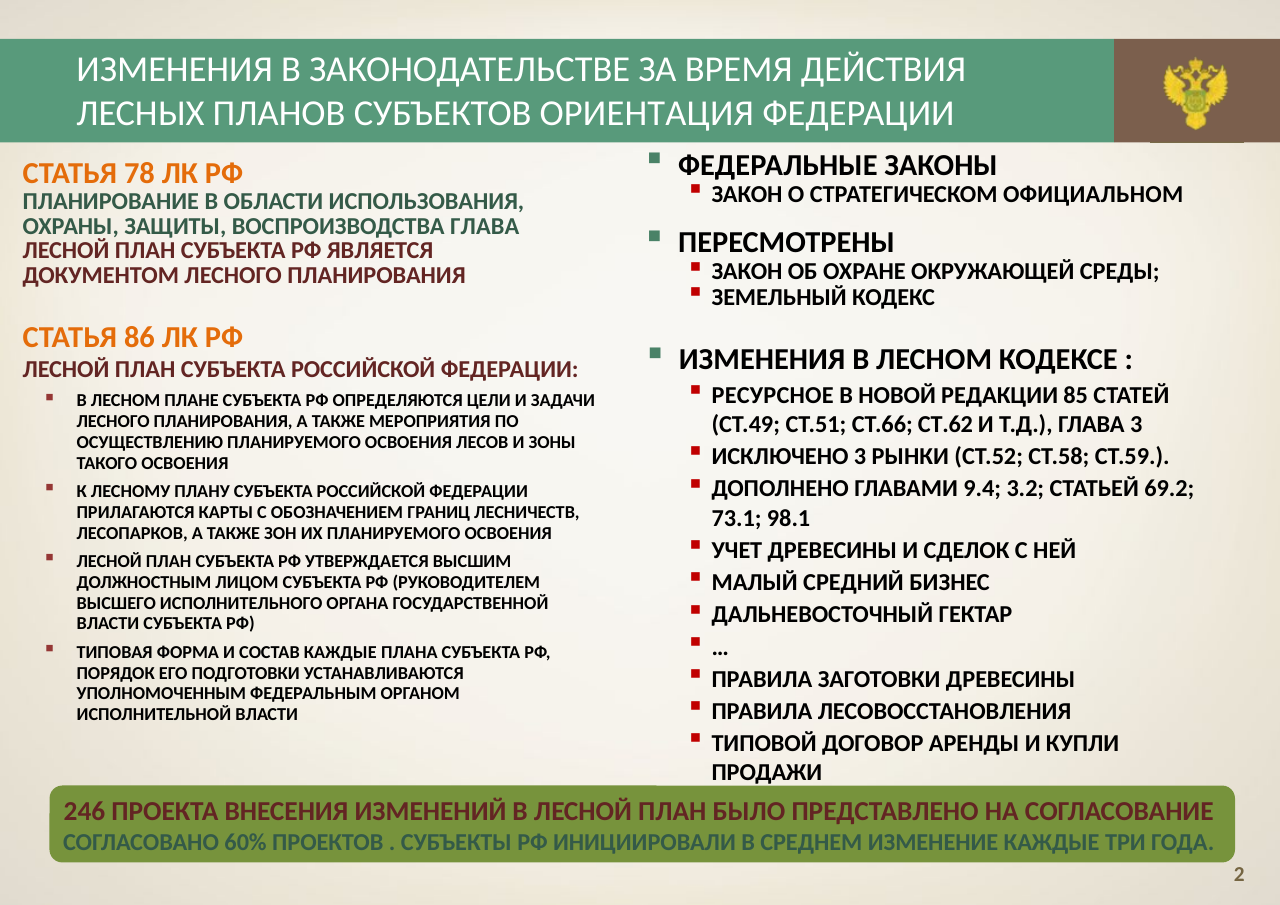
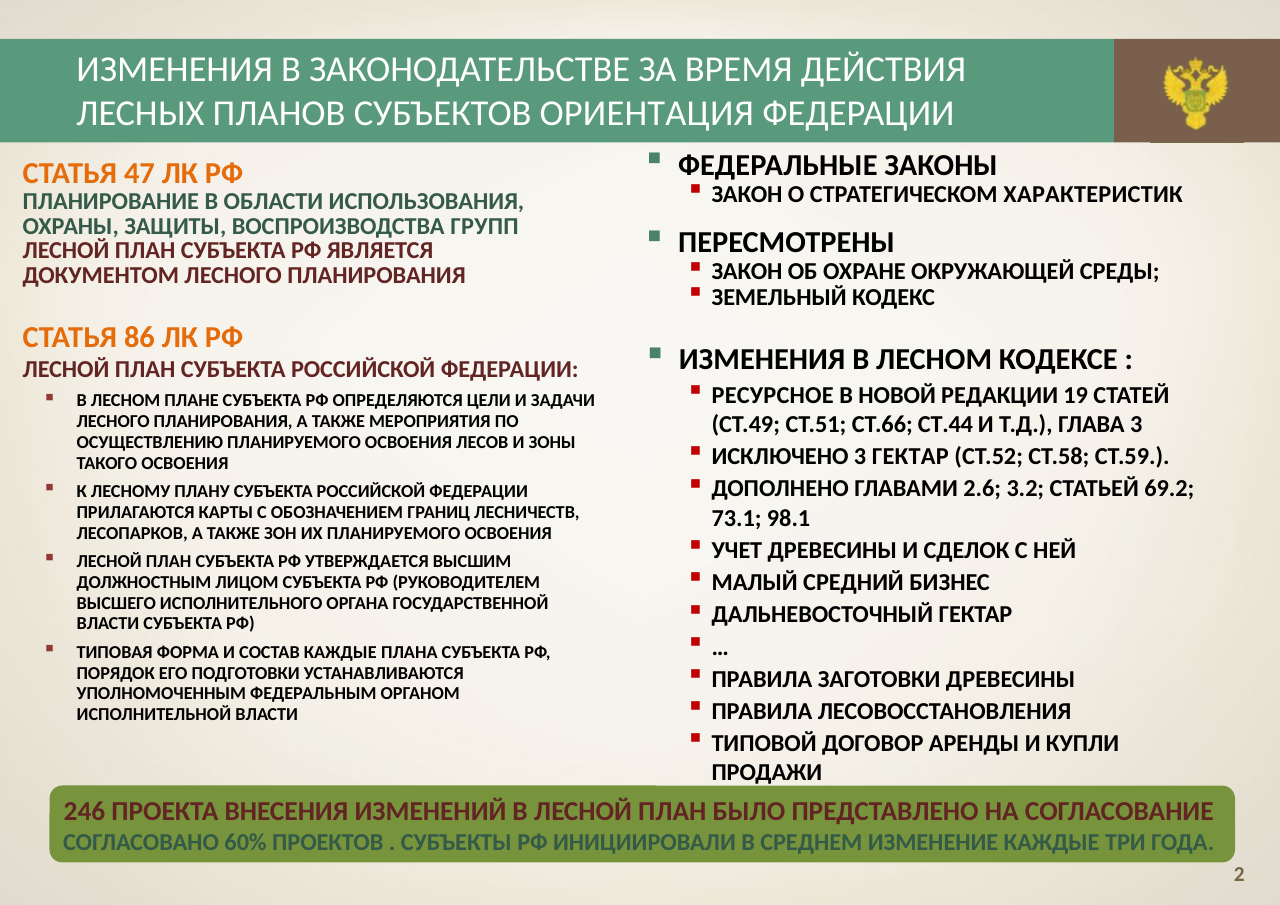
78: 78 -> 47 (139, 173)
ОФИЦИАЛЬНОМ: ОФИЦИАЛЬНОМ -> ХАРАКТЕРИСТИК (1093, 194)
ВОСПРОИЗВОДСТВА ГЛАВА: ГЛАВА -> ГРУПП (485, 226)
85: 85 -> 19 (1076, 395)
СТ.62: СТ.62 -> СТ.44 (945, 424)
3 РЫНКИ: РЫНКИ -> ГЕКТАР (910, 457)
9.4: 9.4 -> 2.6 (982, 489)
